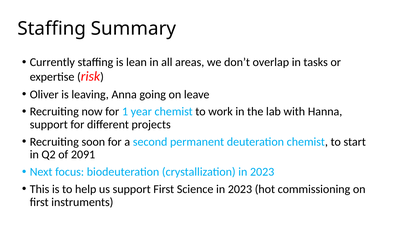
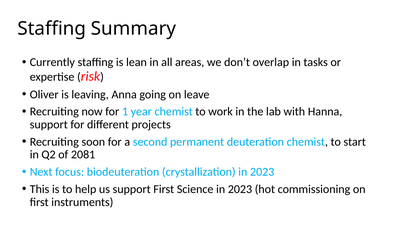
2091: 2091 -> 2081 (83, 155)
